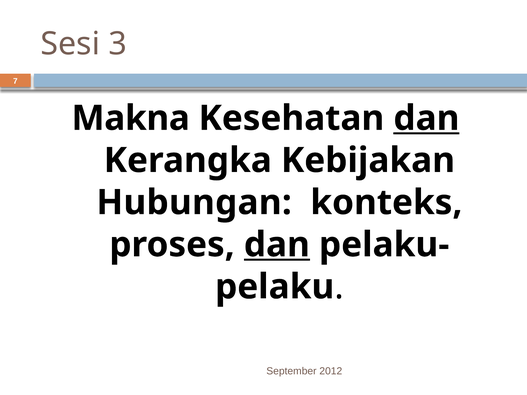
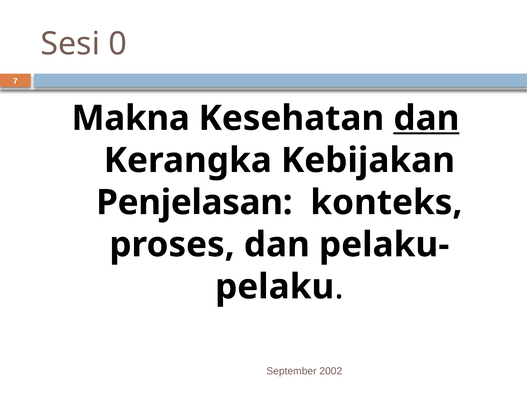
3: 3 -> 0 (118, 44)
Hubungan: Hubungan -> Penjelasan (194, 203)
dan underline: present -> none (277, 245)
2012: 2012 -> 2002 (331, 371)
